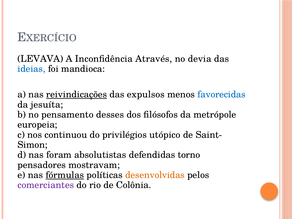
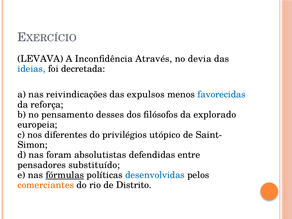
mandioca: mandioca -> decretada (83, 69)
reivindicações underline: present -> none (77, 94)
jesuíta: jesuíta -> reforça (47, 105)
metrópole: metrópole -> explorado (215, 115)
continuou: continuou -> diferentes (66, 135)
torno: torno -> entre (189, 155)
mostravam: mostravam -> substituído (94, 165)
desenvolvidas colour: orange -> blue (155, 175)
comerciantes colour: purple -> orange (46, 185)
Colônia: Colônia -> Distrito (134, 185)
